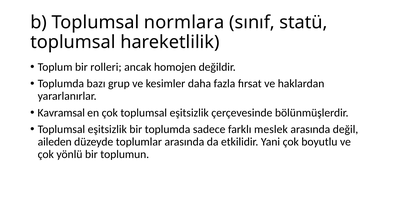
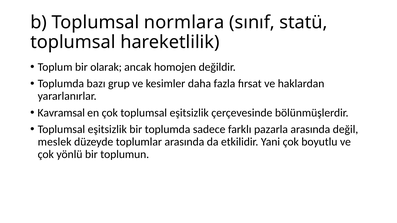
rolleri: rolleri -> olarak (106, 67)
meslek: meslek -> pazarla (271, 130)
aileden: aileden -> meslek (55, 142)
